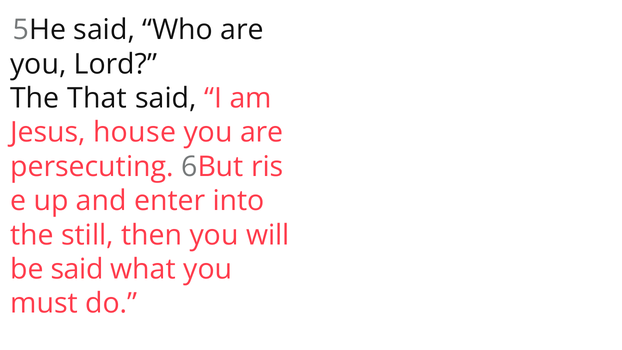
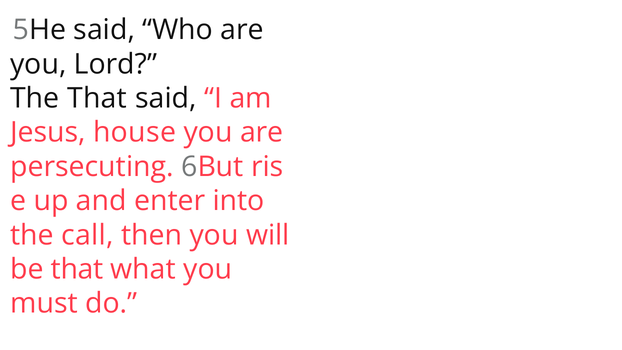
still: still -> call (87, 235)
be said: said -> that (77, 269)
